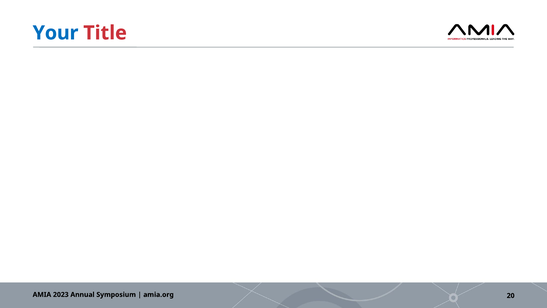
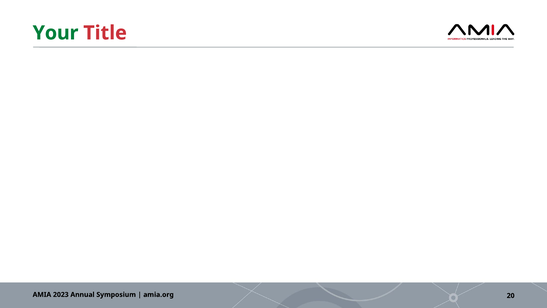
Your colour: blue -> green (56, 33)
